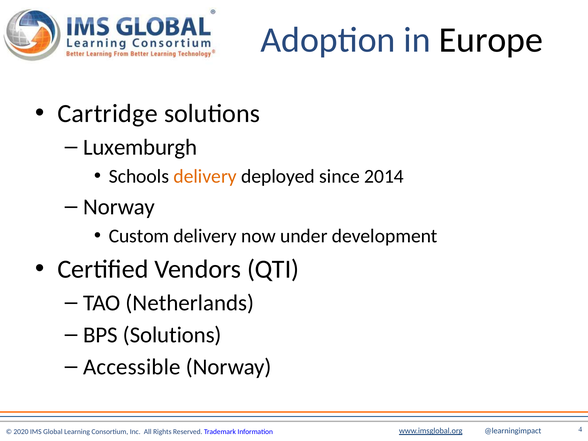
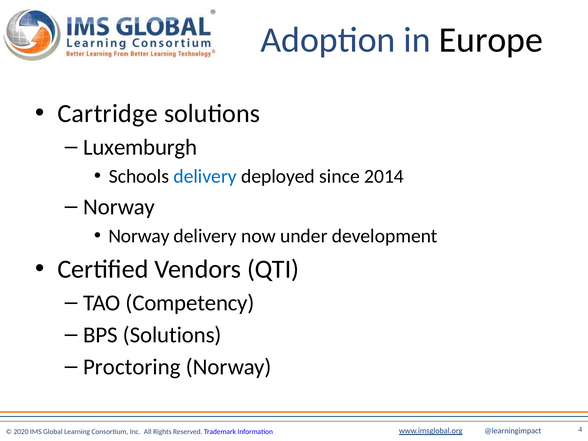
delivery colour: orange -> blue (205, 177)
Custom: Custom -> Norway (139, 236)
Netherlands: Netherlands -> Competency (190, 303)
Accessible: Accessible -> Proctoring (132, 367)
